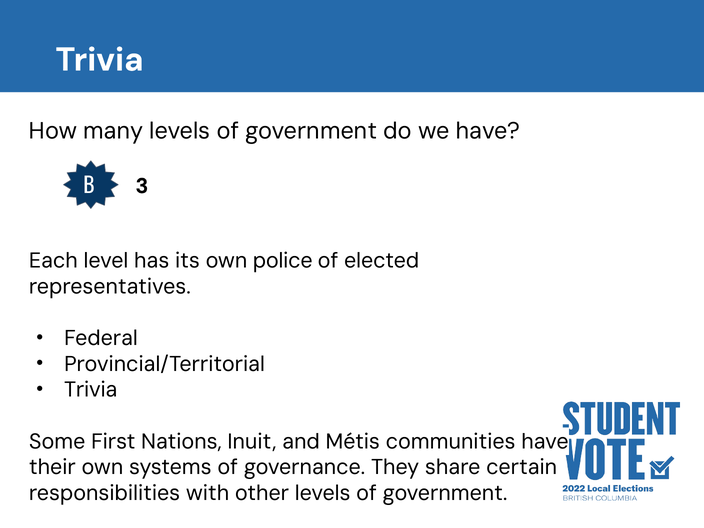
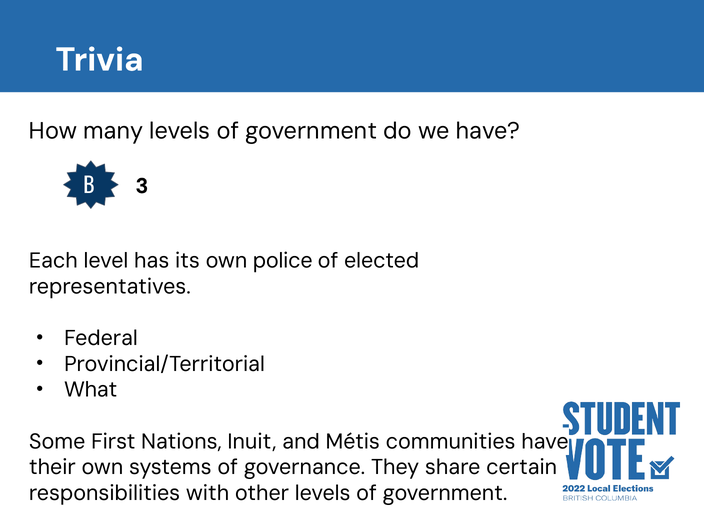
Trivia: Trivia -> What (91, 390)
